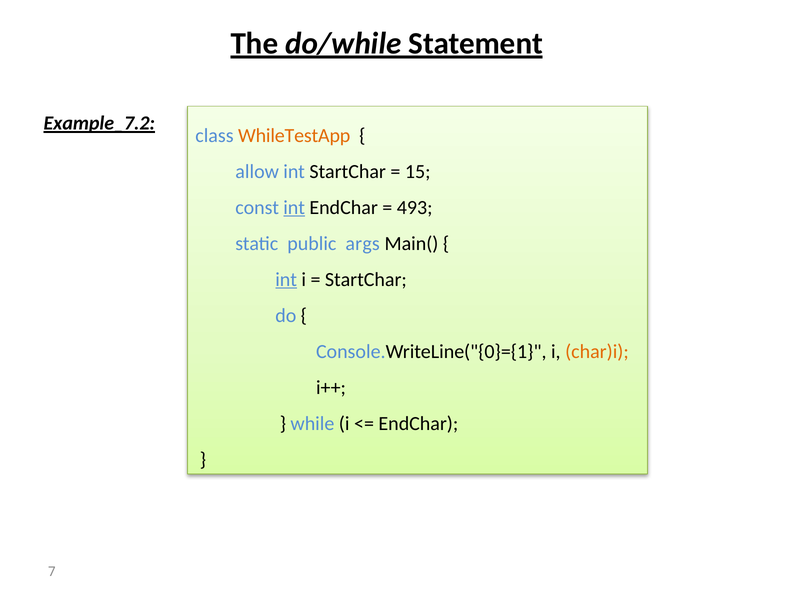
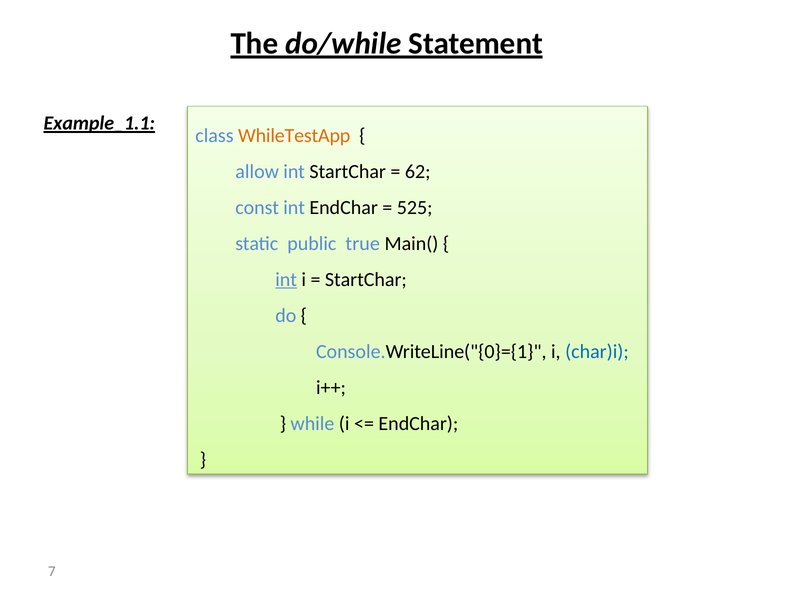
Example_7.2: Example_7.2 -> Example_1.1 (99, 123)
15: 15 -> 62 (418, 172)
int underline: present -> none (294, 208)
493: 493 -> 525 (415, 208)
args: args -> true (363, 244)
char)i colour: orange -> blue (597, 352)
